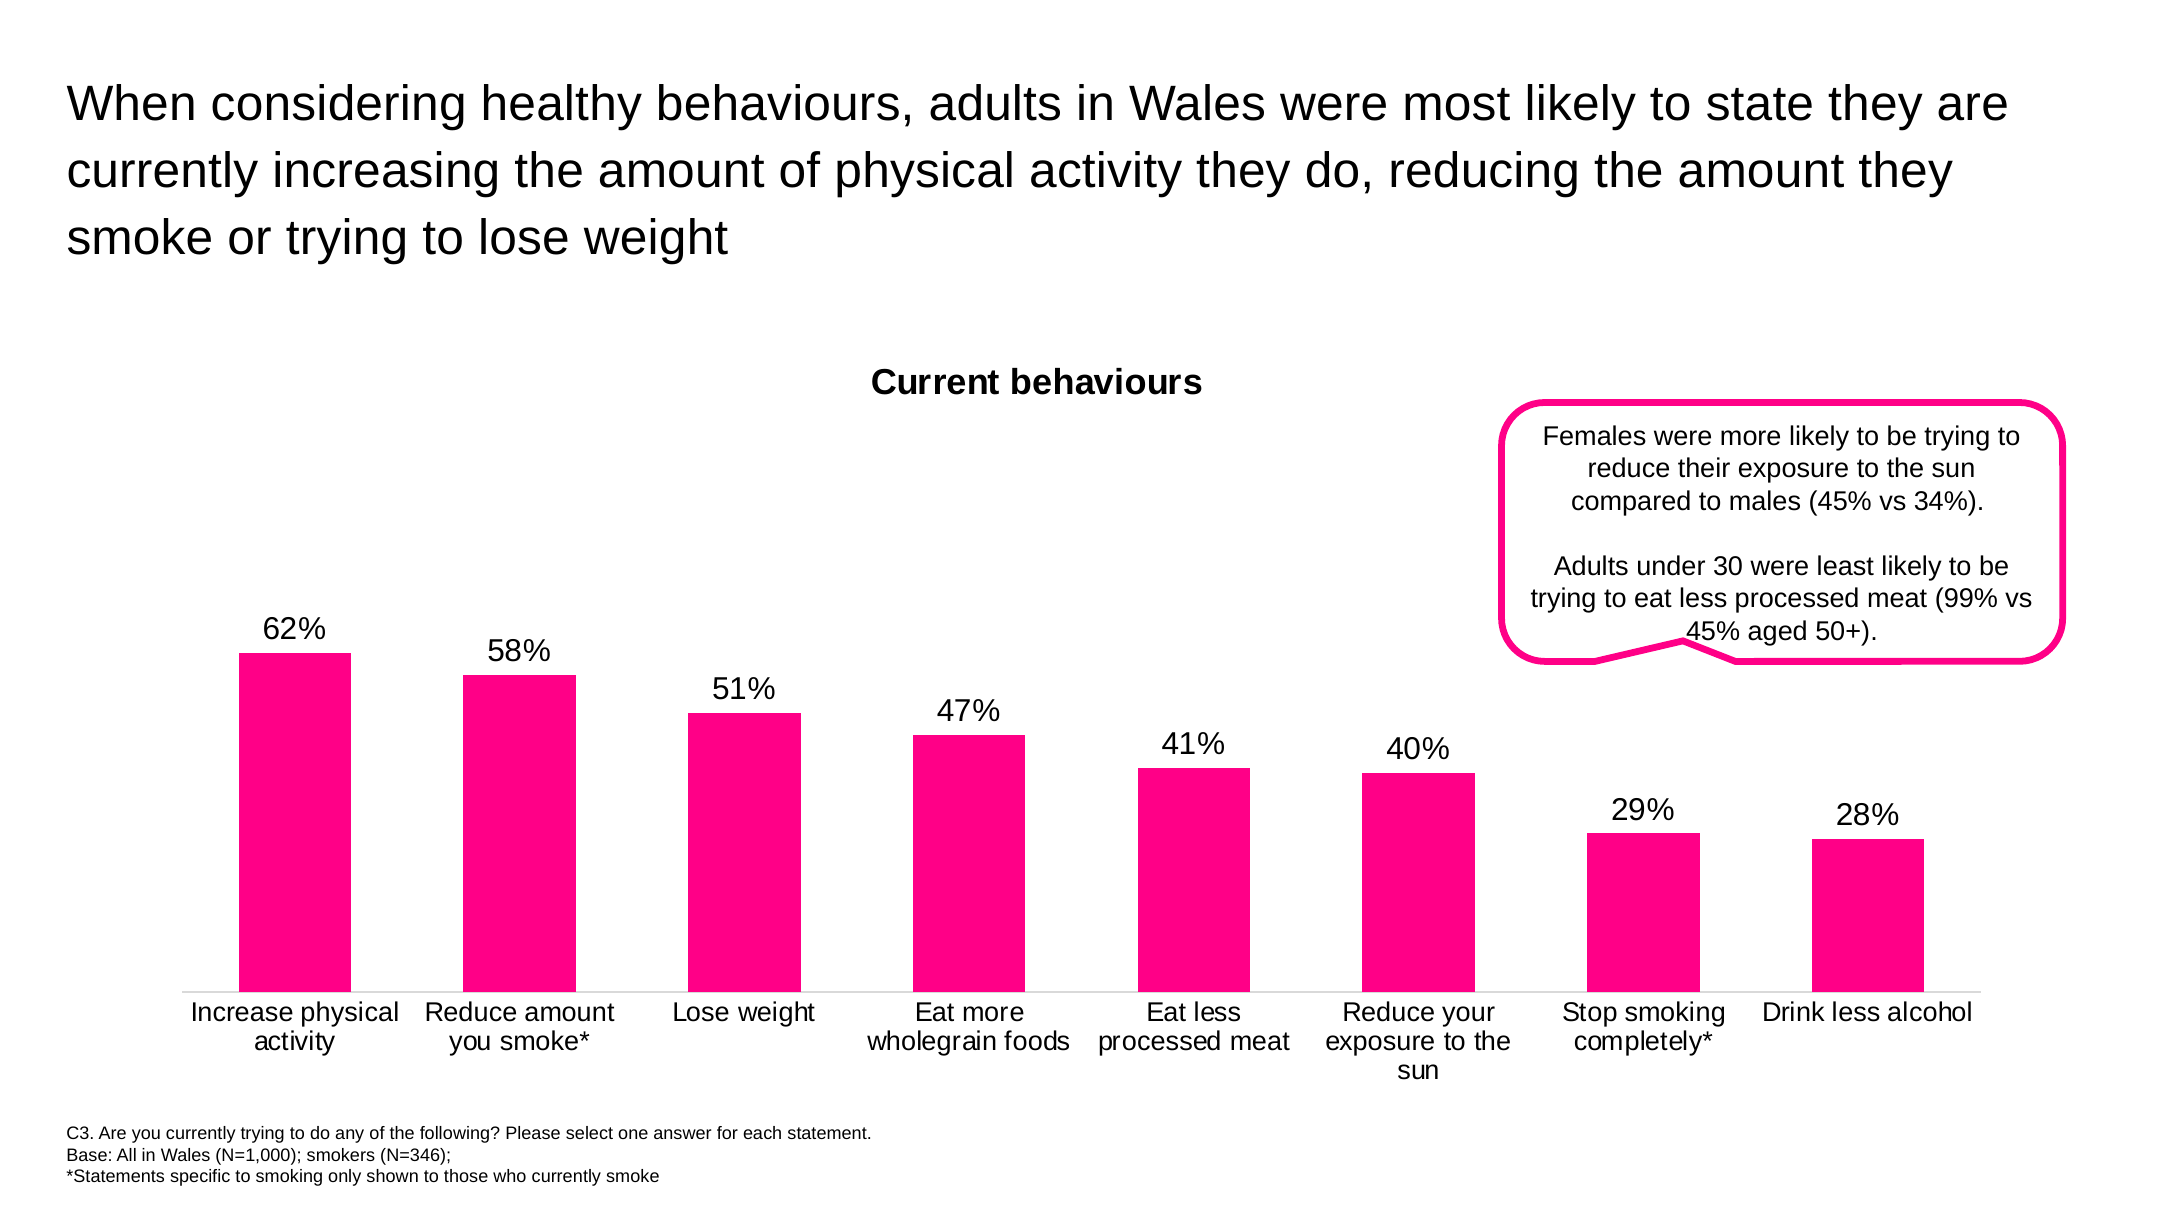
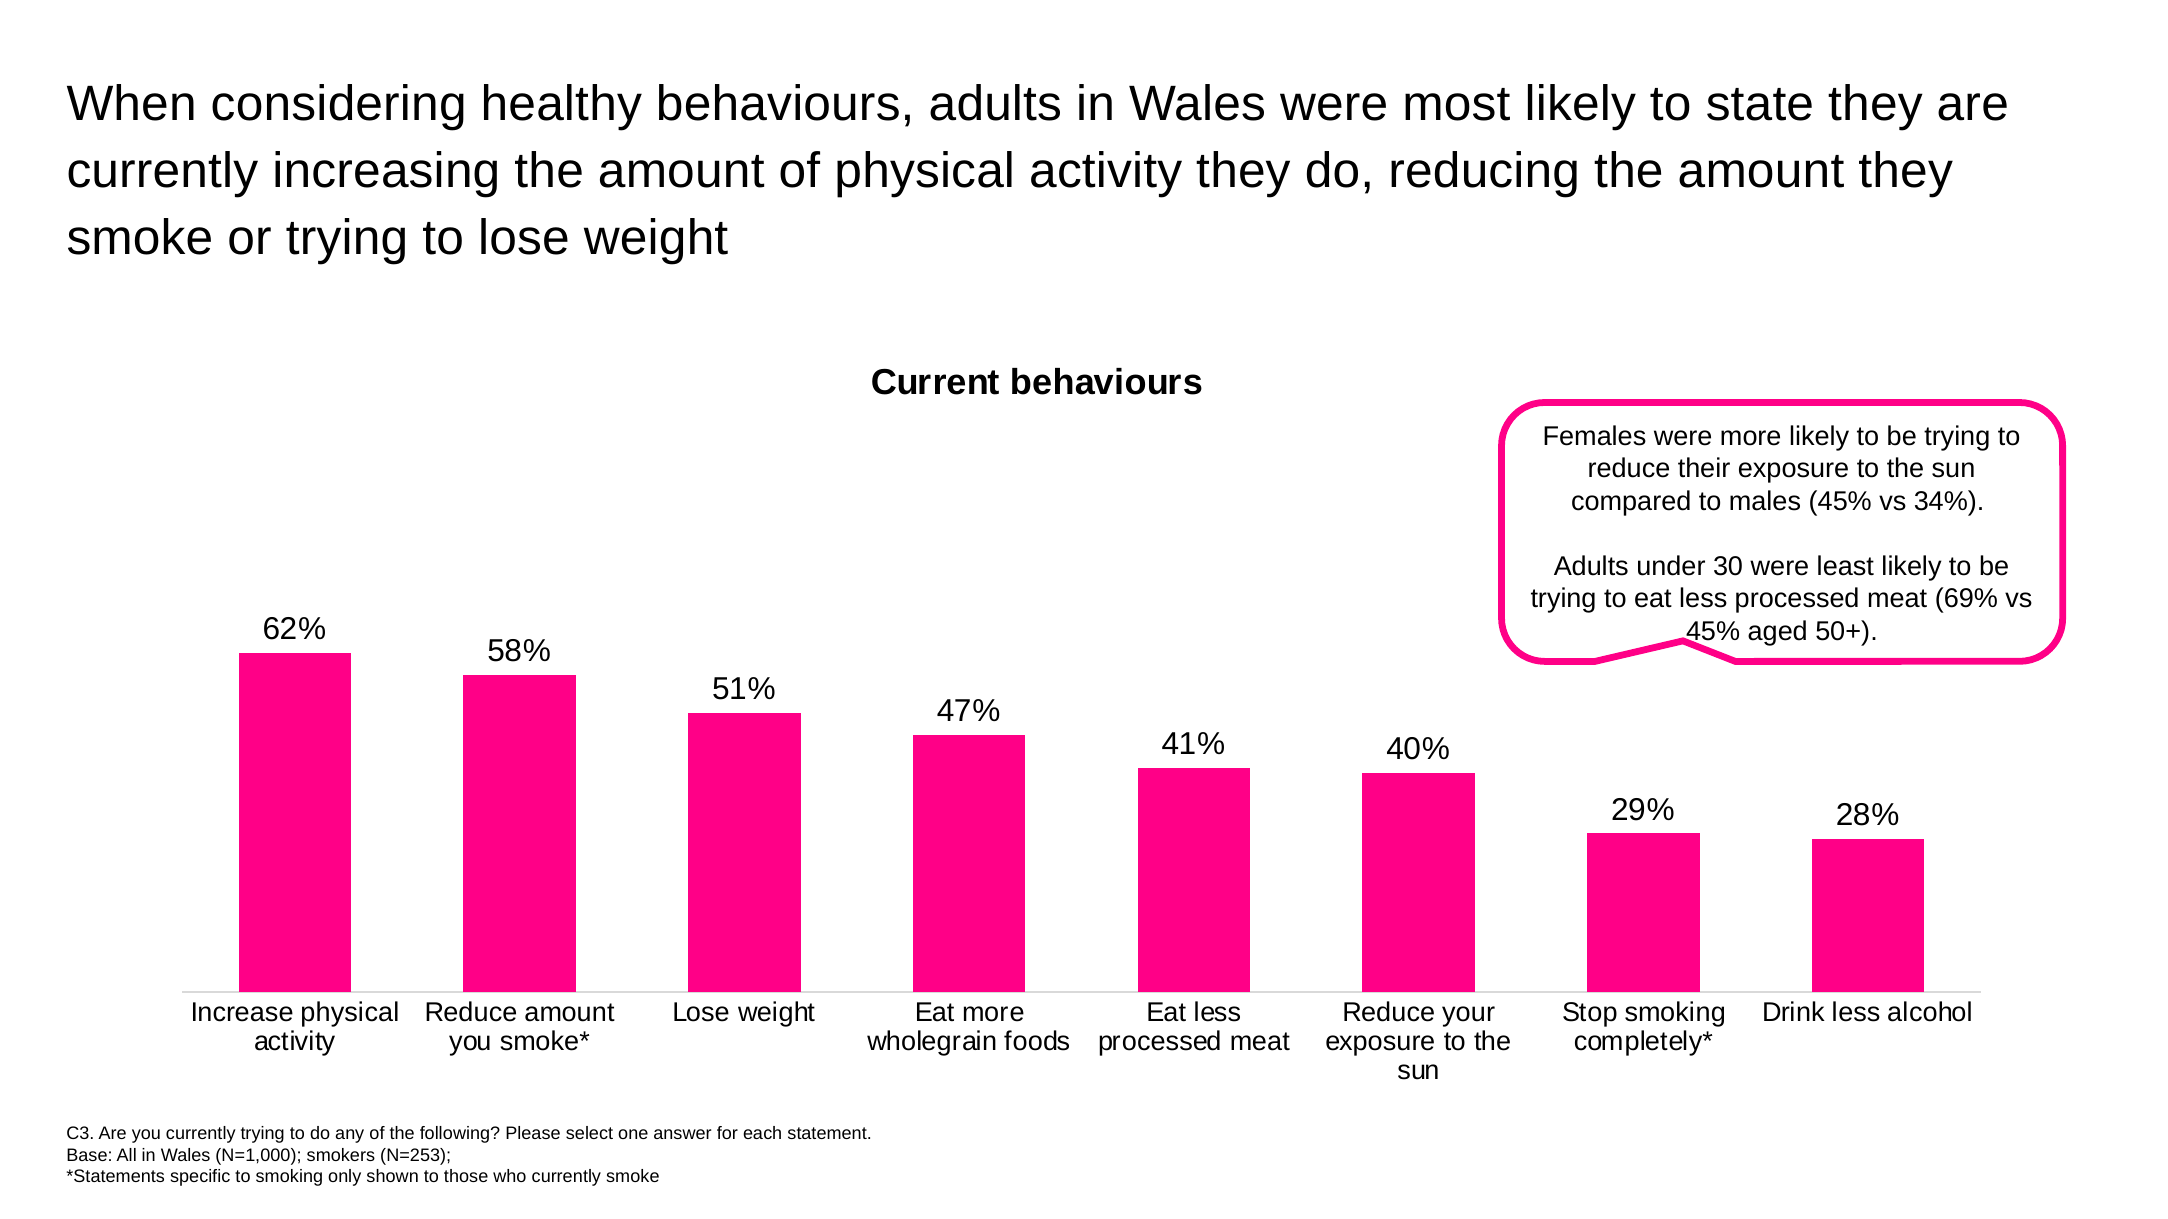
99%: 99% -> 69% (1966, 599)
N=346: N=346 -> N=253 (416, 1156)
